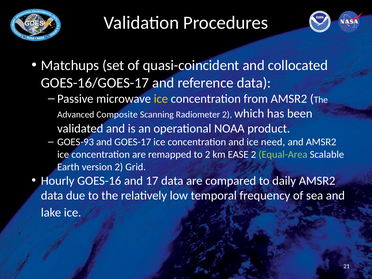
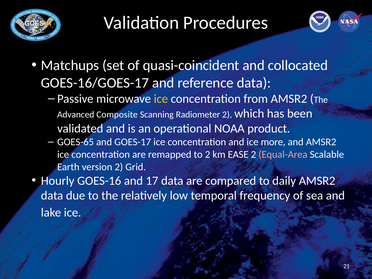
GOES-93: GOES-93 -> GOES-65 (76, 142)
need: need -> more (273, 142)
Equal-Area colour: light green -> pink (283, 154)
